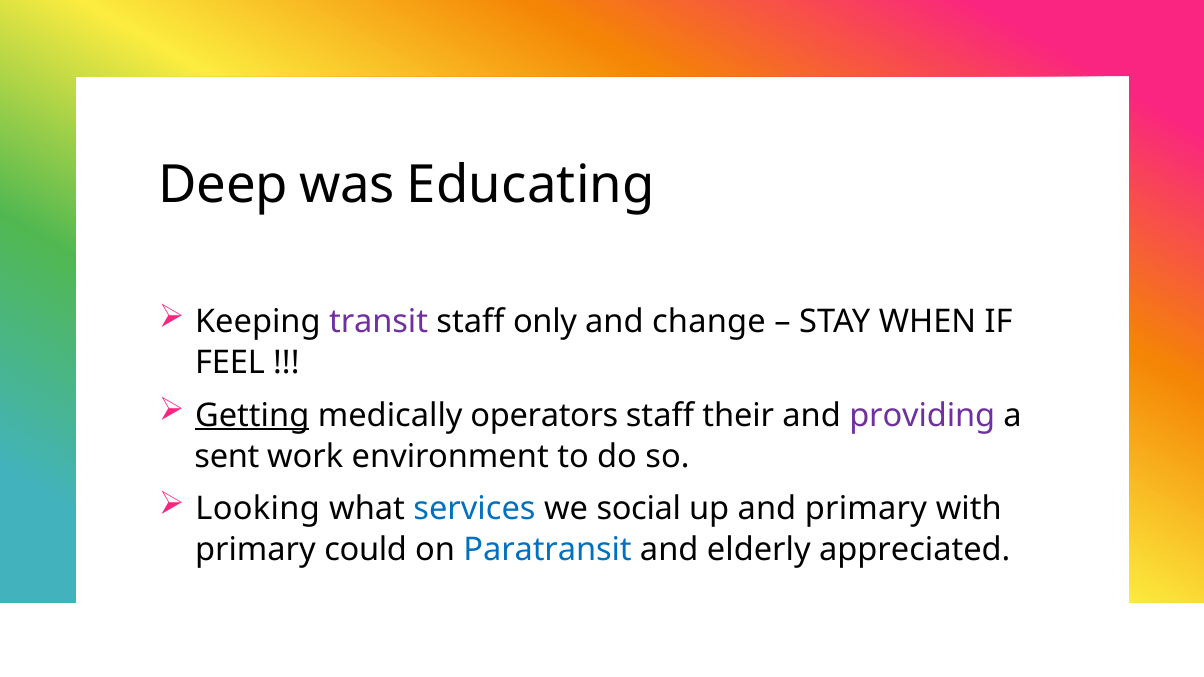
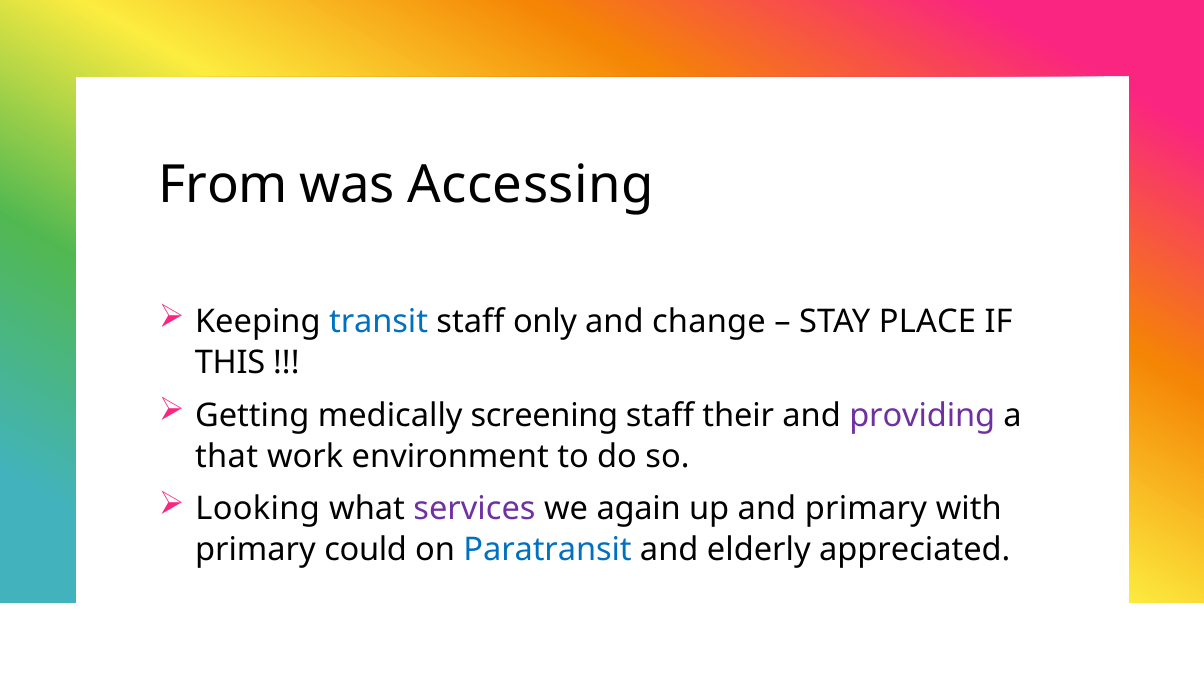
Deep: Deep -> From (223, 185)
Educating: Educating -> Accessing (531, 185)
transit colour: purple -> blue (379, 322)
WHEN: WHEN -> PLACE (927, 322)
FEEL: FEEL -> THIS (230, 363)
Getting underline: present -> none (252, 415)
operators: operators -> screening (544, 415)
sent: sent -> that (227, 457)
services colour: blue -> purple (474, 509)
social: social -> again (639, 509)
